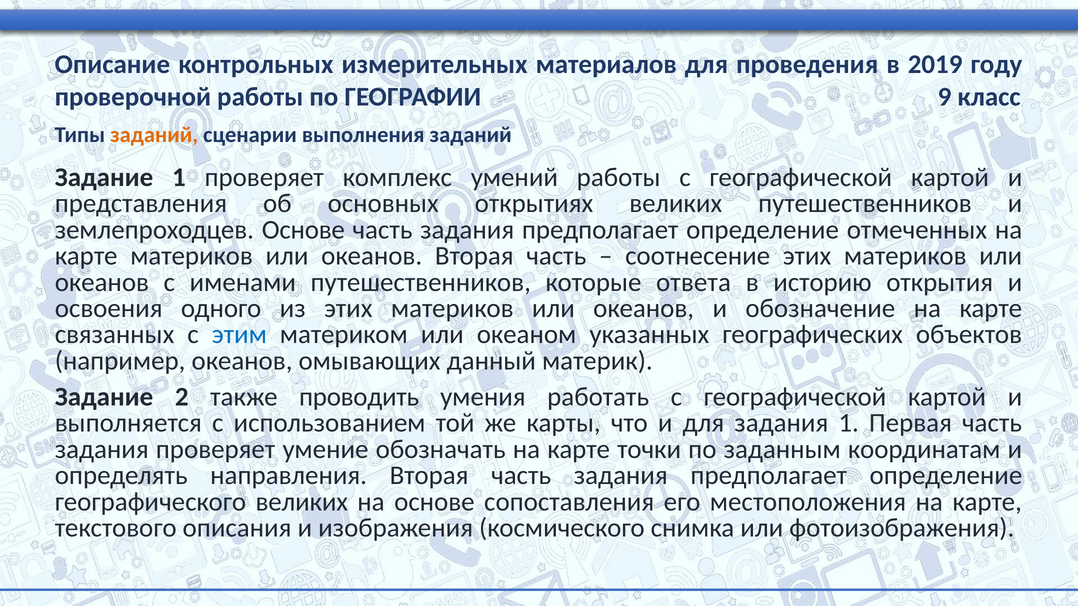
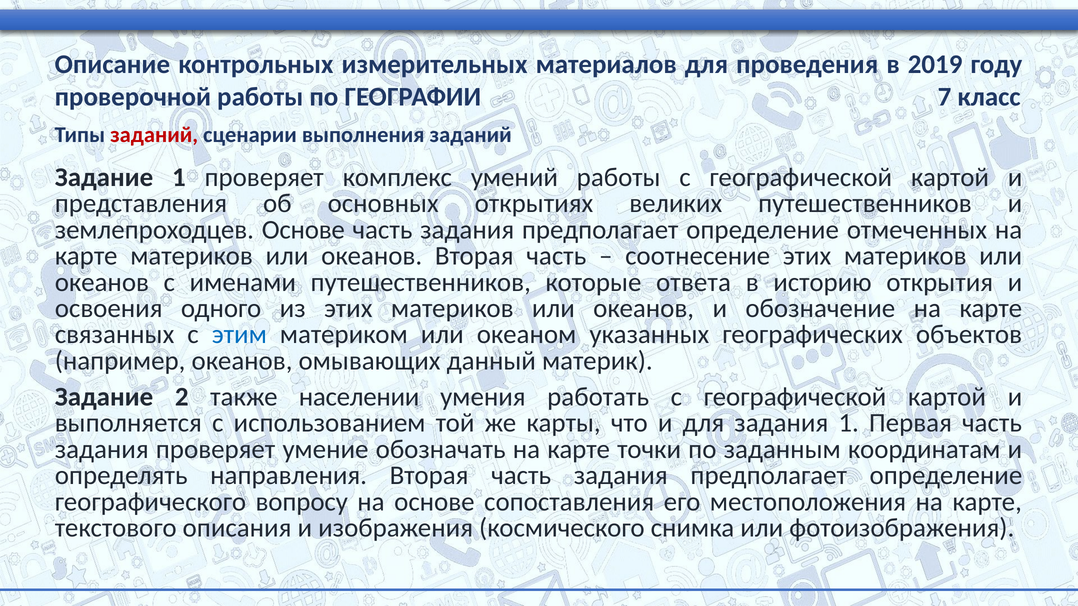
9: 9 -> 7 (944, 97)
заданий colour: orange -> red (154, 135)
проводить: проводить -> населении (359, 397)
географического великих: великих -> вопросу (302, 502)
